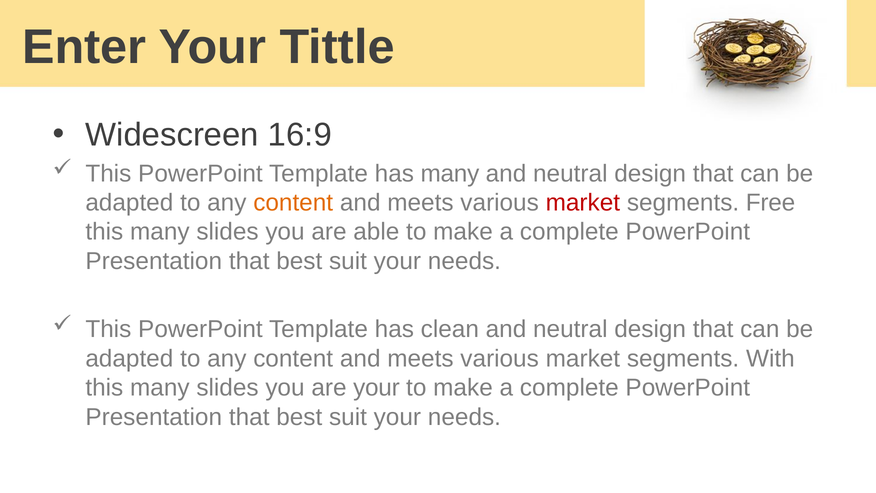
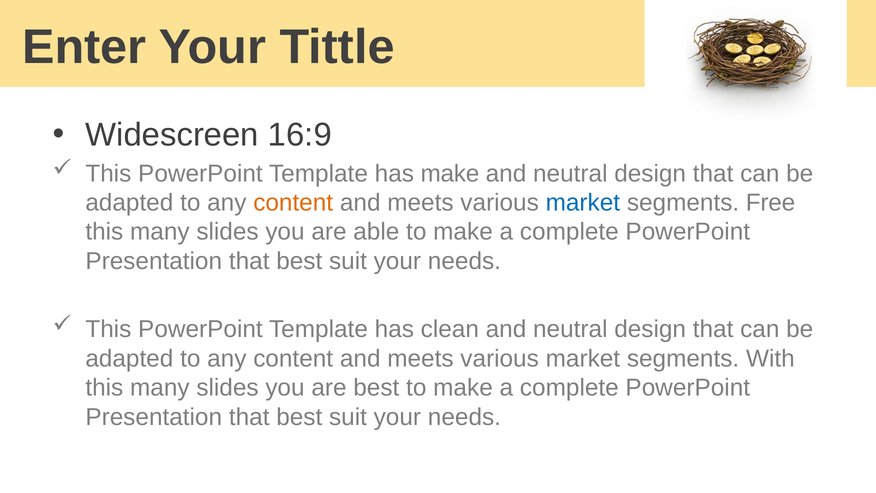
has many: many -> make (450, 173)
market colour: red -> blue (583, 203)
are your: your -> best (376, 388)
